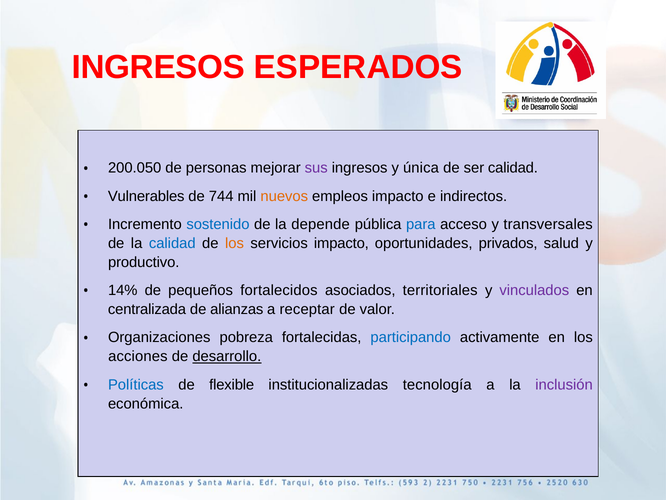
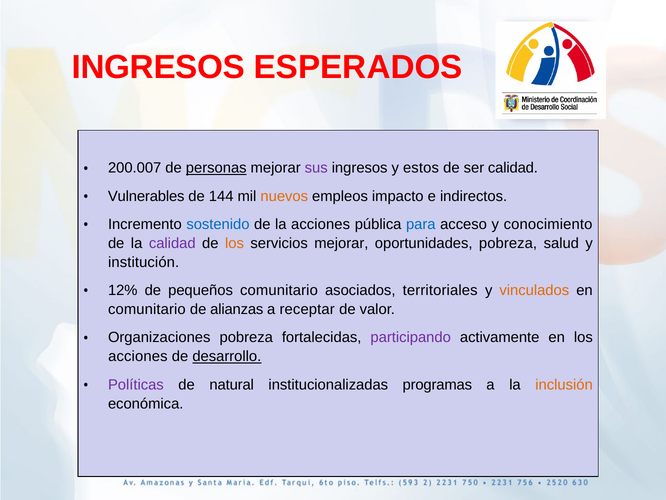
200.050: 200.050 -> 200.007 (135, 168)
personas underline: none -> present (216, 168)
única: única -> estos (421, 168)
744: 744 -> 144 (221, 196)
la depende: depende -> acciones (321, 224)
transversales: transversales -> conocimiento (548, 224)
calidad colour: blue -> purple (172, 243)
servicios impacto: impacto -> mejorar (341, 243)
oportunidades privados: privados -> pobreza (508, 243)
productivo: productivo -> institución (144, 262)
14%: 14% -> 12% (123, 290)
pequeños fortalecidos: fortalecidos -> comunitario (279, 290)
vinculados colour: purple -> orange (534, 290)
centralizada: centralizada -> comunitario (147, 309)
participando colour: blue -> purple (411, 337)
Políticas colour: blue -> purple (136, 384)
flexible: flexible -> natural (232, 384)
tecnología: tecnología -> programas (437, 384)
inclusión colour: purple -> orange (564, 384)
